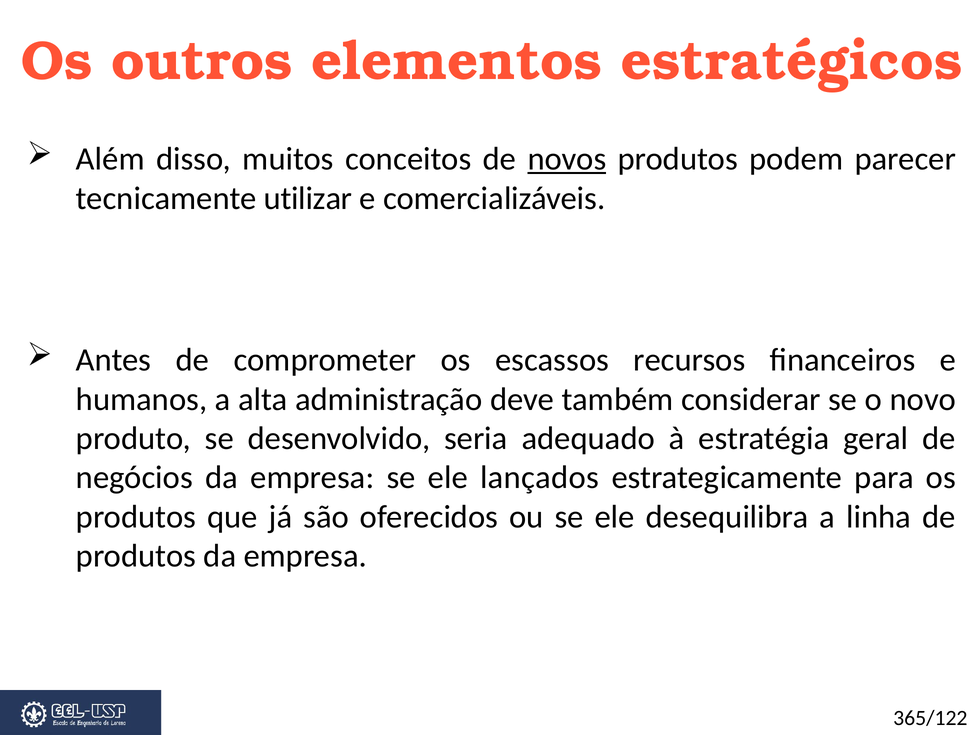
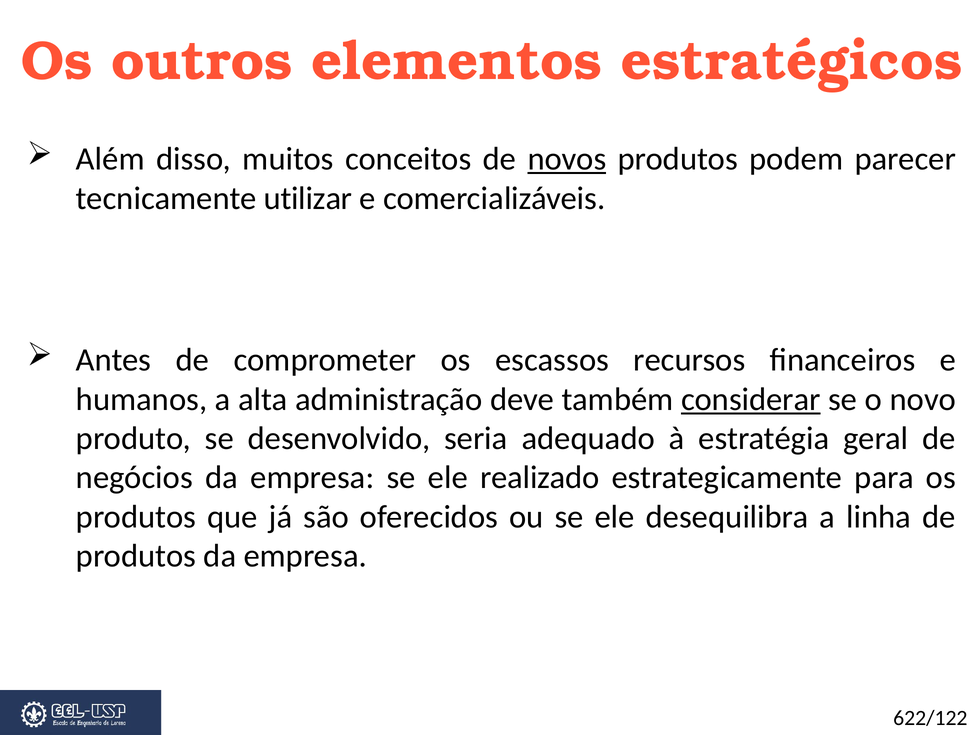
considerar underline: none -> present (751, 399)
lançados: lançados -> realizado (540, 478)
365/122: 365/122 -> 622/122 (930, 718)
